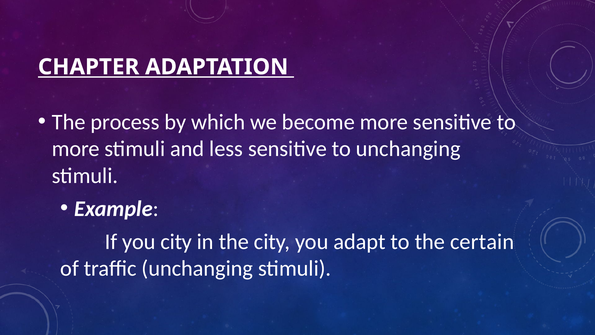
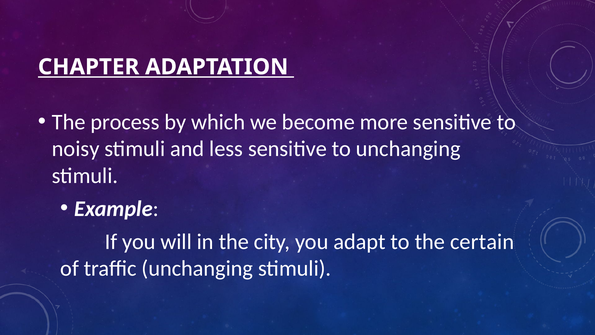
more: more -> noisy (76, 149)
you city: city -> will (176, 241)
